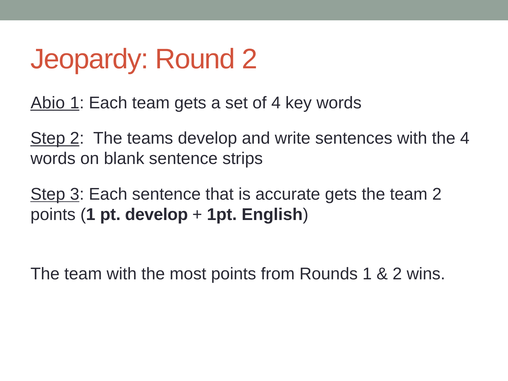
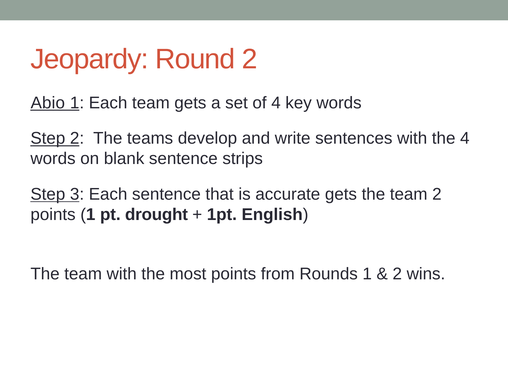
pt develop: develop -> drought (157, 215)
